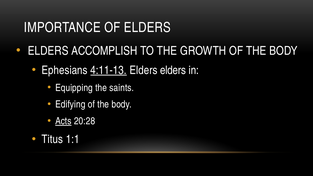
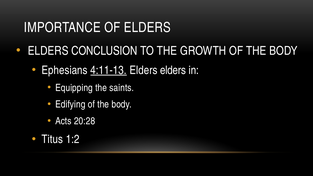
ACCOMPLISH: ACCOMPLISH -> CONCLUSION (104, 51)
Acts underline: present -> none (63, 121)
1:1: 1:1 -> 1:2 (73, 139)
